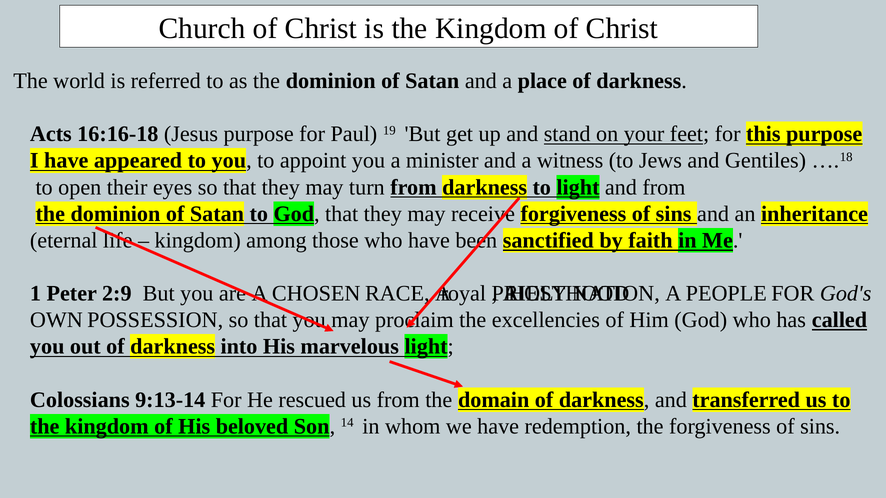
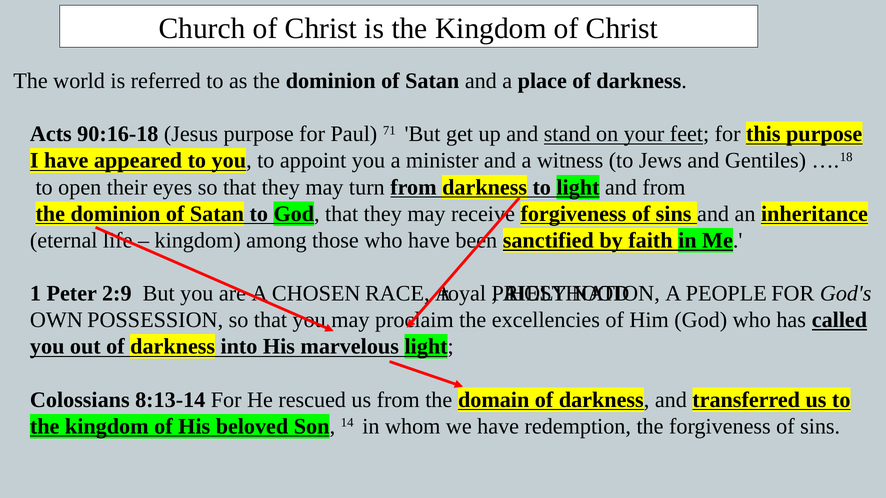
16:16-18: 16:16-18 -> 90:16-18 (118, 134)
19: 19 -> 71 (389, 131)
9:13-14: 9:13-14 -> 8:13-14 (170, 400)
